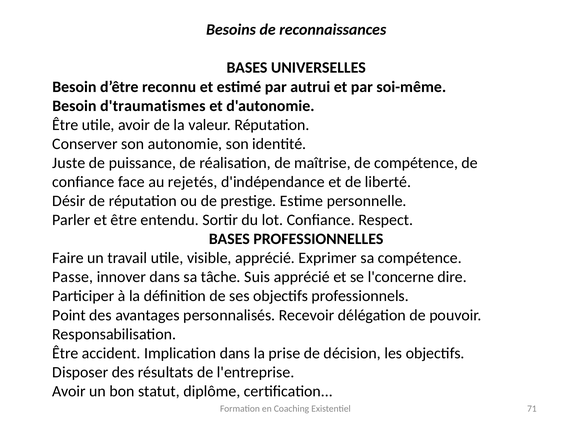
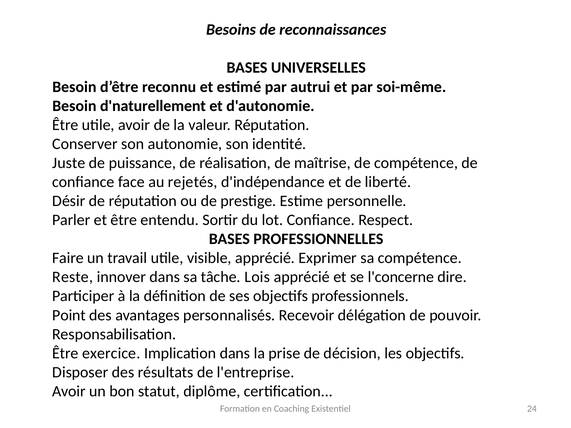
d'traumatismes: d'traumatismes -> d'naturellement (153, 106)
Passe: Passe -> Reste (73, 277)
Suis: Suis -> Lois (257, 277)
accident: accident -> exercice (111, 353)
71: 71 -> 24 (532, 409)
